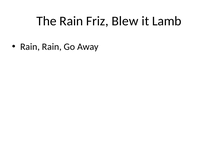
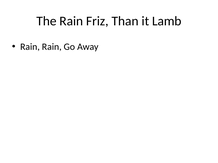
Blew: Blew -> Than (125, 21)
